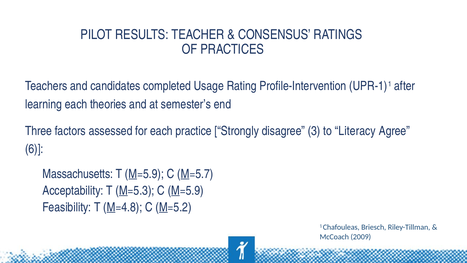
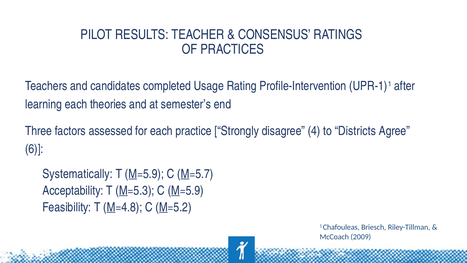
3: 3 -> 4 (314, 131)
Literacy: Literacy -> Districts (355, 131)
Massachusetts: Massachusetts -> Systematically (78, 174)
